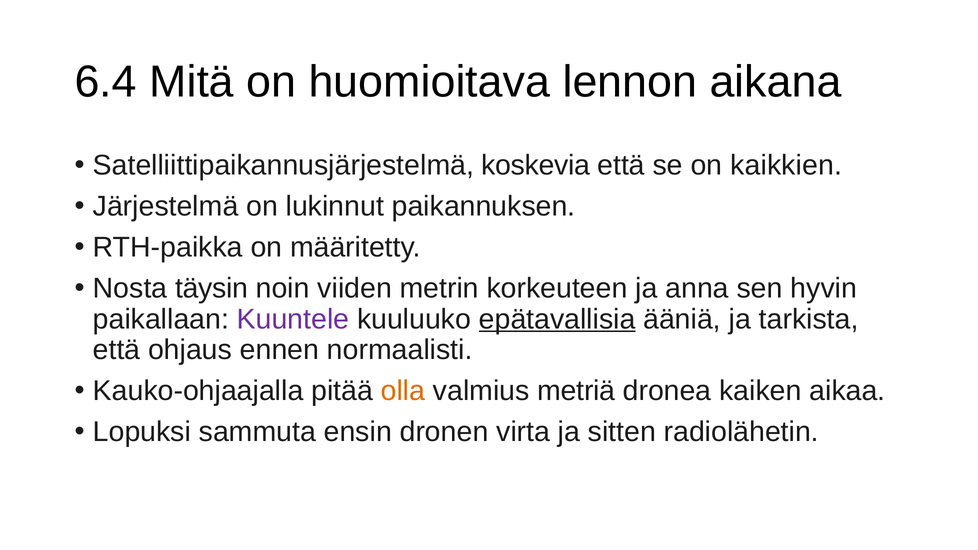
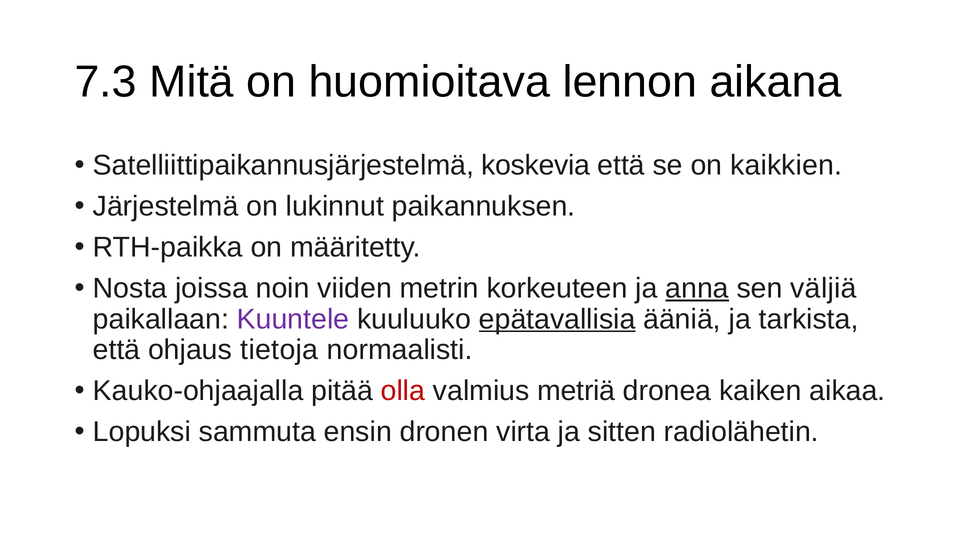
6.4: 6.4 -> 7.3 (106, 82)
täysin: täysin -> joissa (212, 288)
anna underline: none -> present (697, 288)
hyvin: hyvin -> väljiä (824, 288)
ennen: ennen -> tietoja (279, 350)
olla colour: orange -> red (403, 391)
